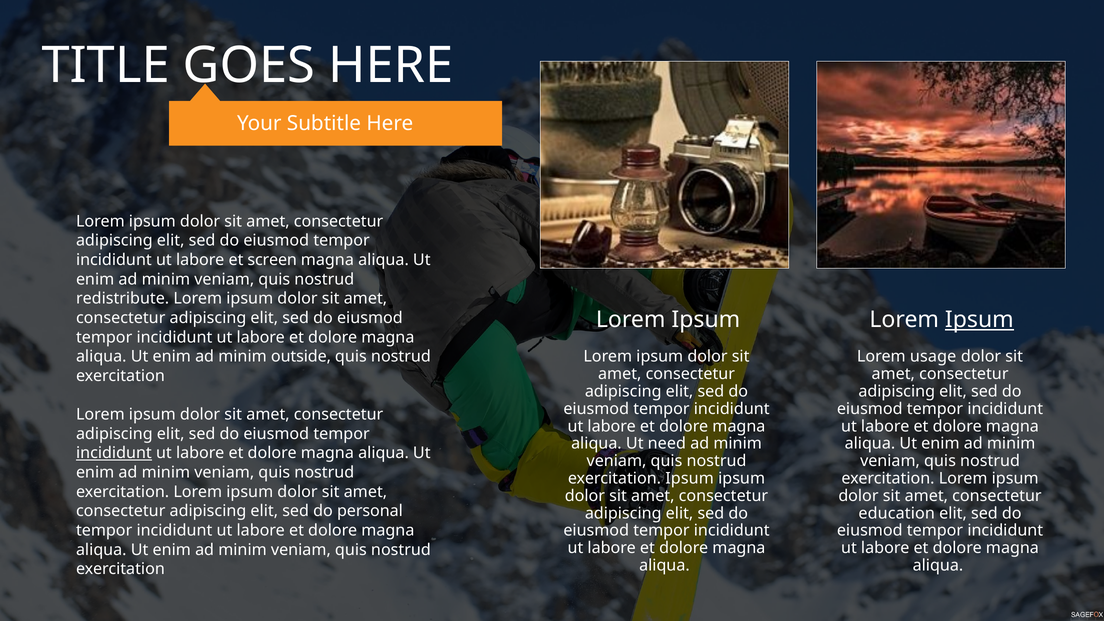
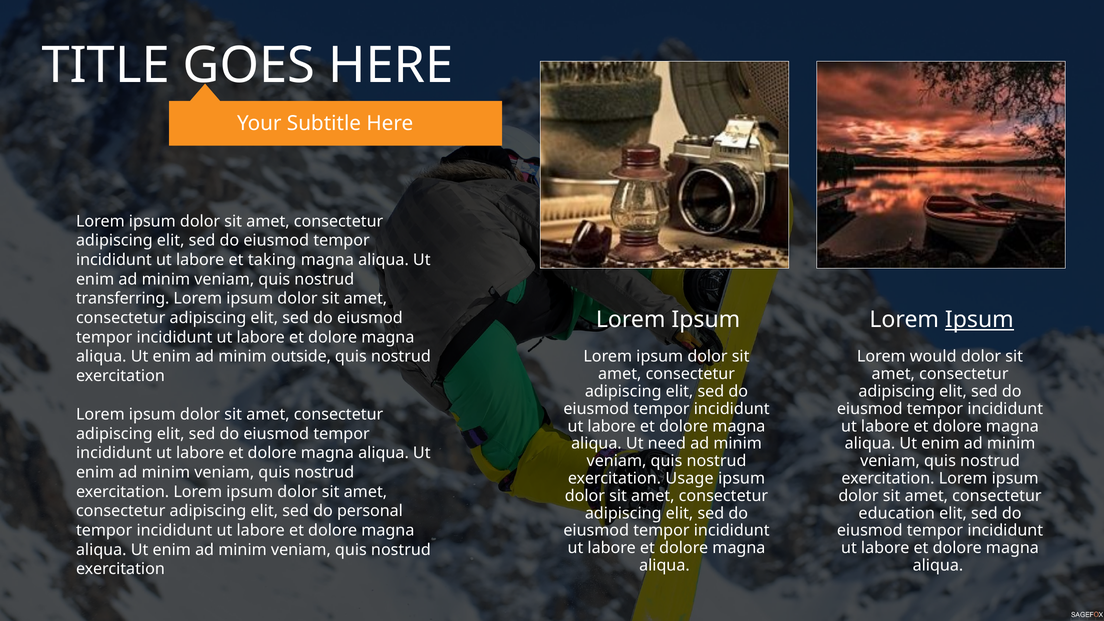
screen: screen -> taking (272, 260)
redistribute: redistribute -> transferring (123, 299)
usage: usage -> would (933, 357)
incididunt underline: present -> none (114, 453)
exercitation Ipsum: Ipsum -> Usage (690, 478)
